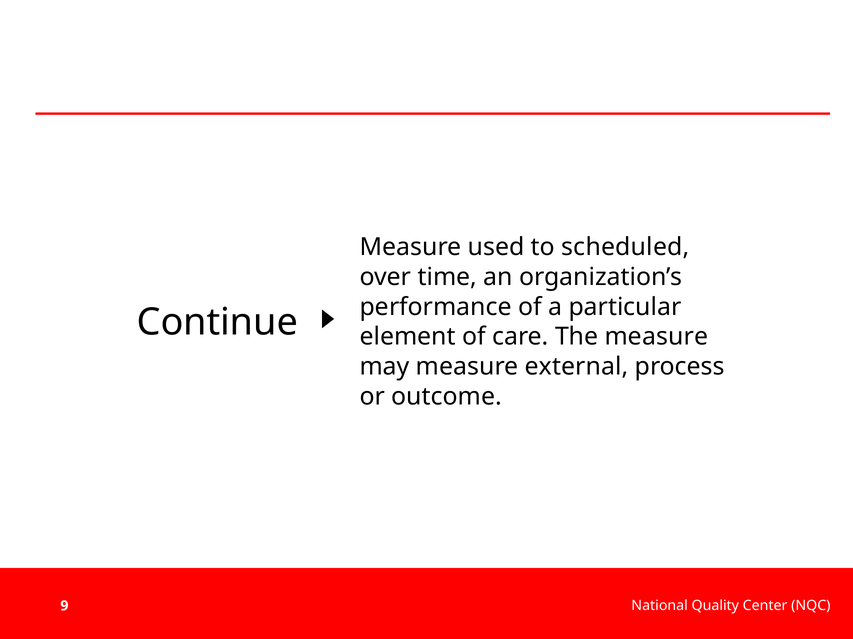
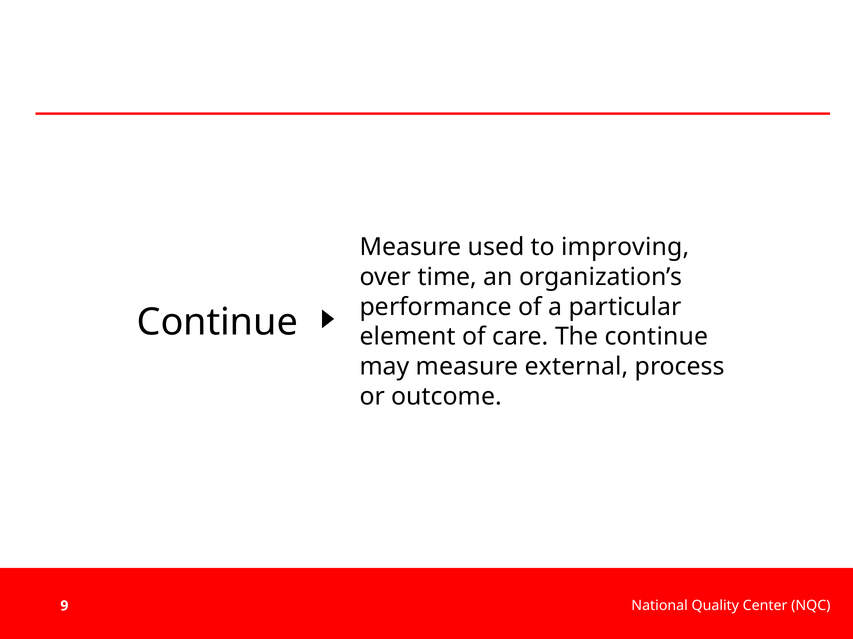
scheduled: scheduled -> improving (625, 248)
The measure: measure -> continue (656, 337)
